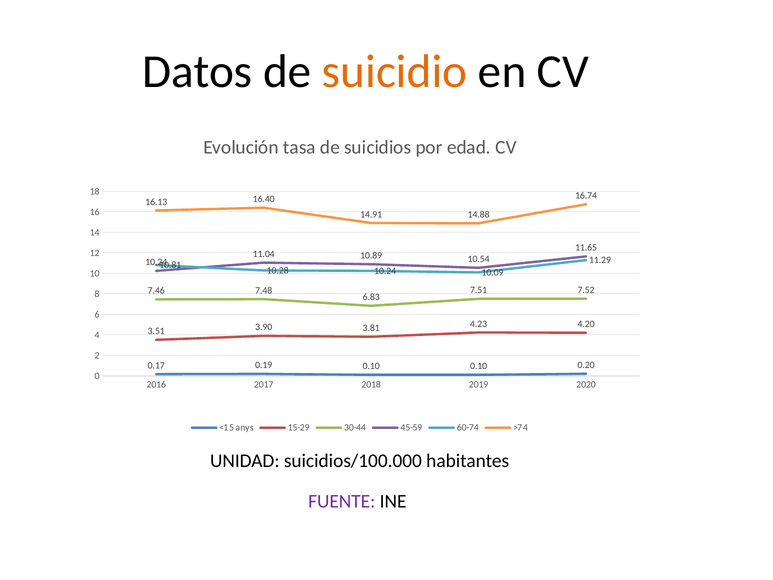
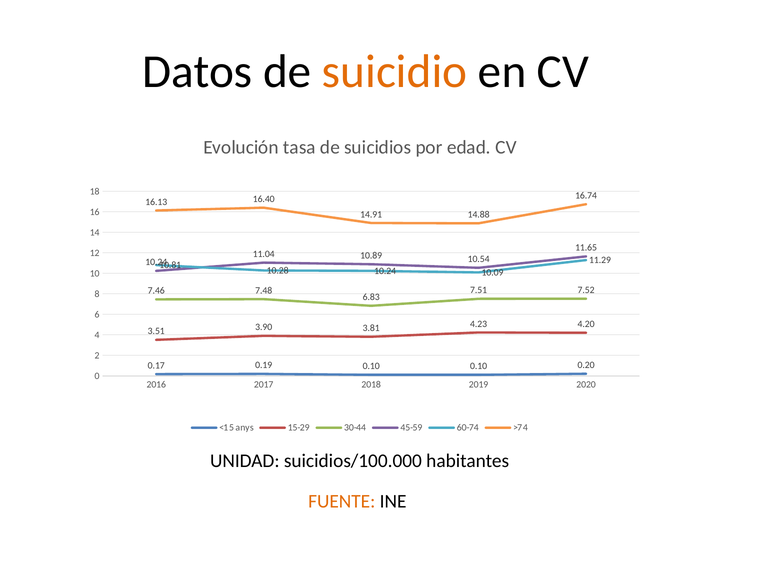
FUENTE colour: purple -> orange (342, 501)
